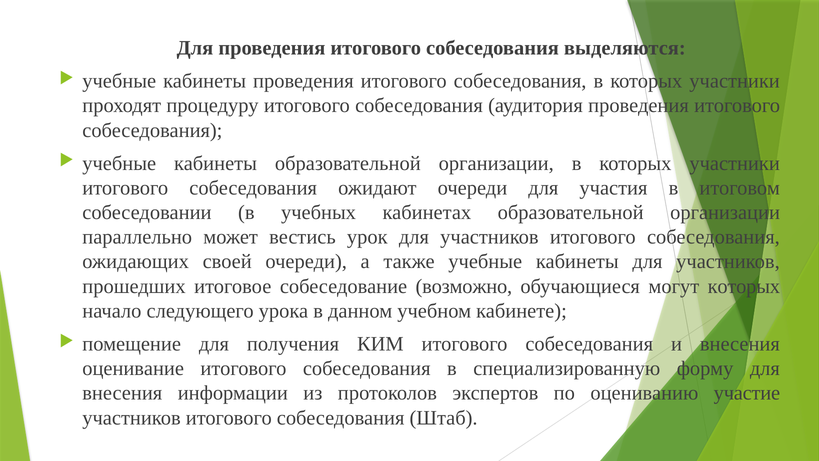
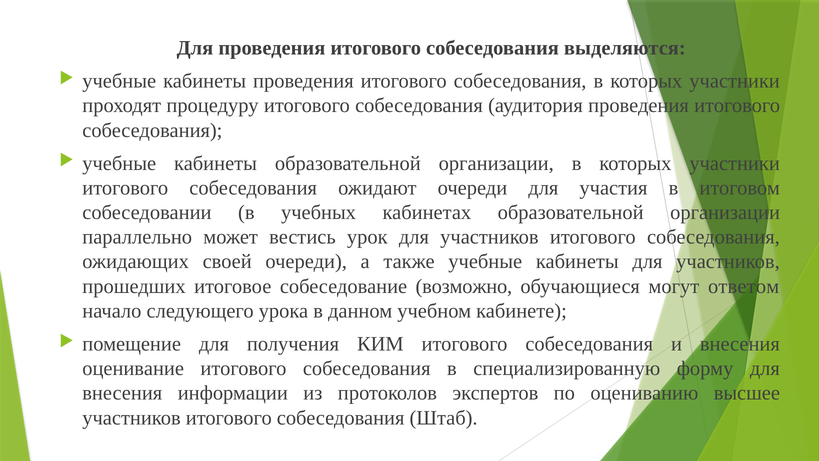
могут которых: которых -> ответом (744, 286)
участие: участие -> высшее (747, 393)
